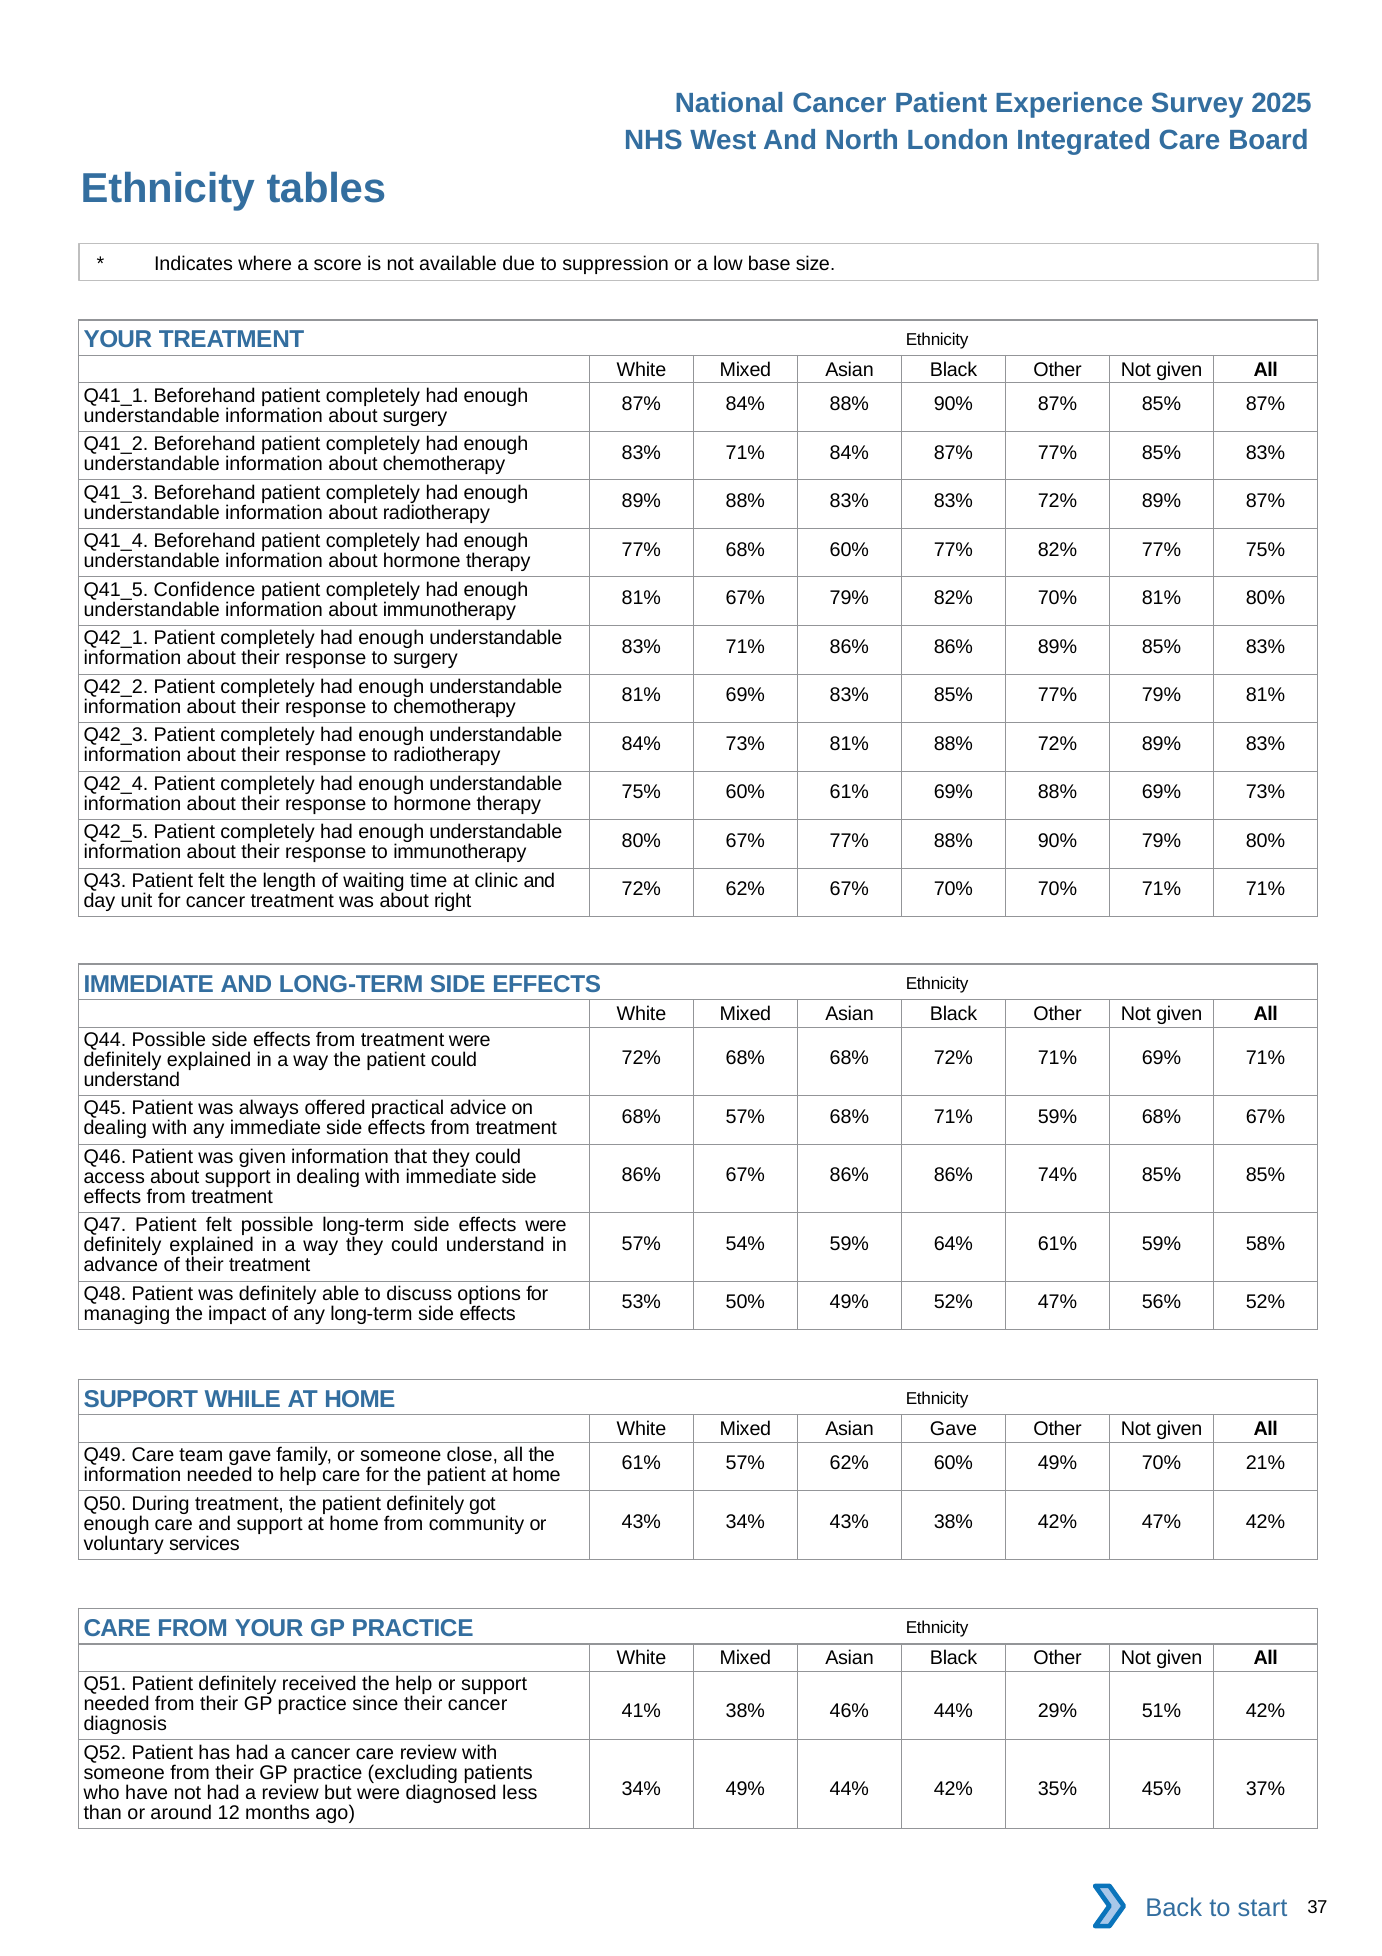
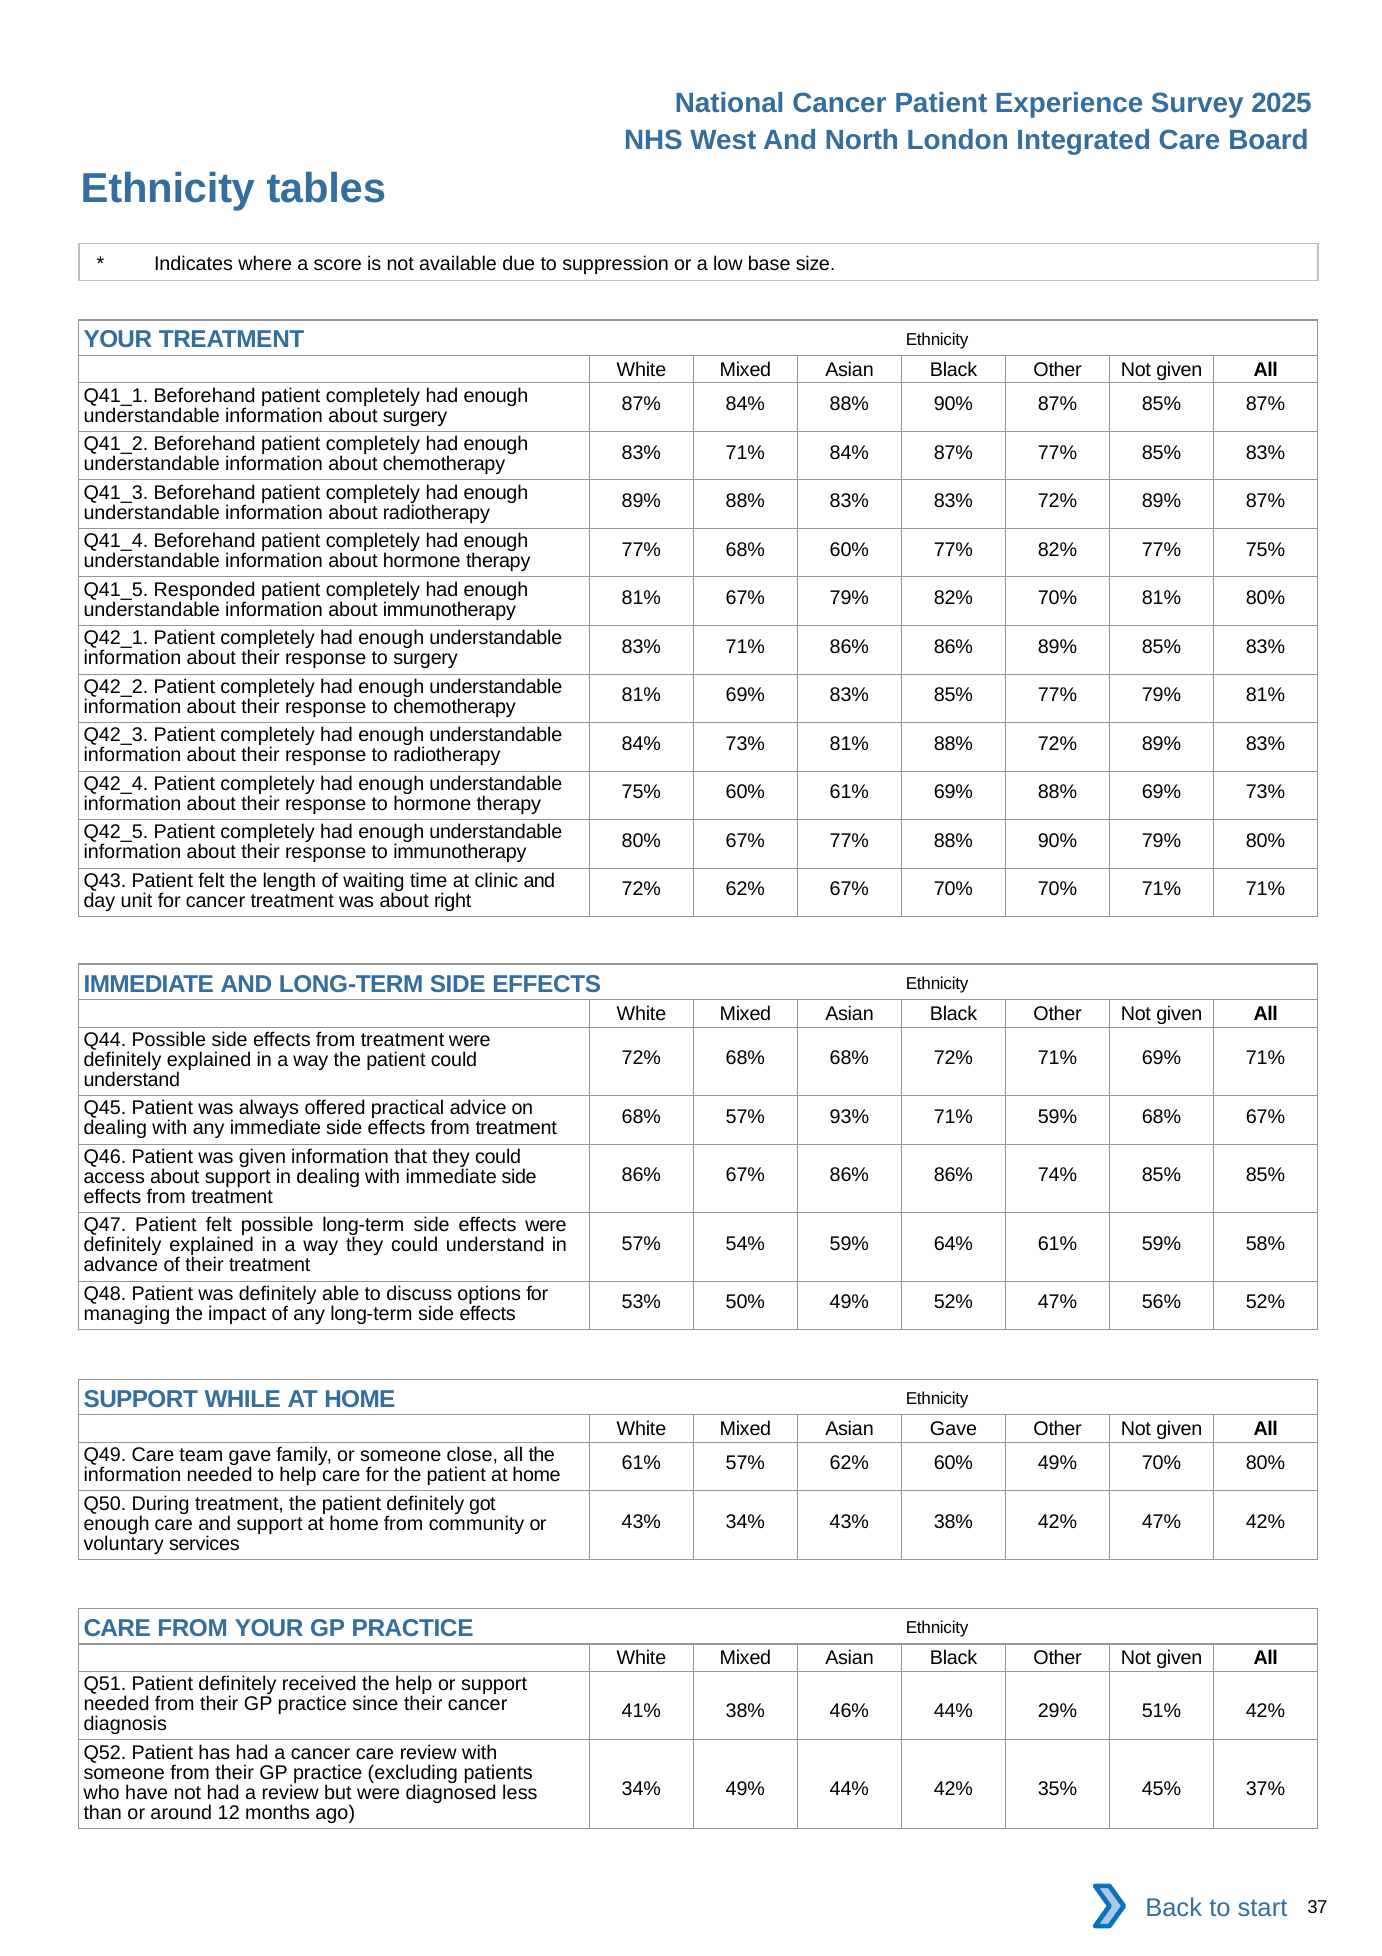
Confidence: Confidence -> Responded (205, 590)
57% 68%: 68% -> 93% (849, 1117)
70% 21%: 21% -> 80% (1266, 1463)
